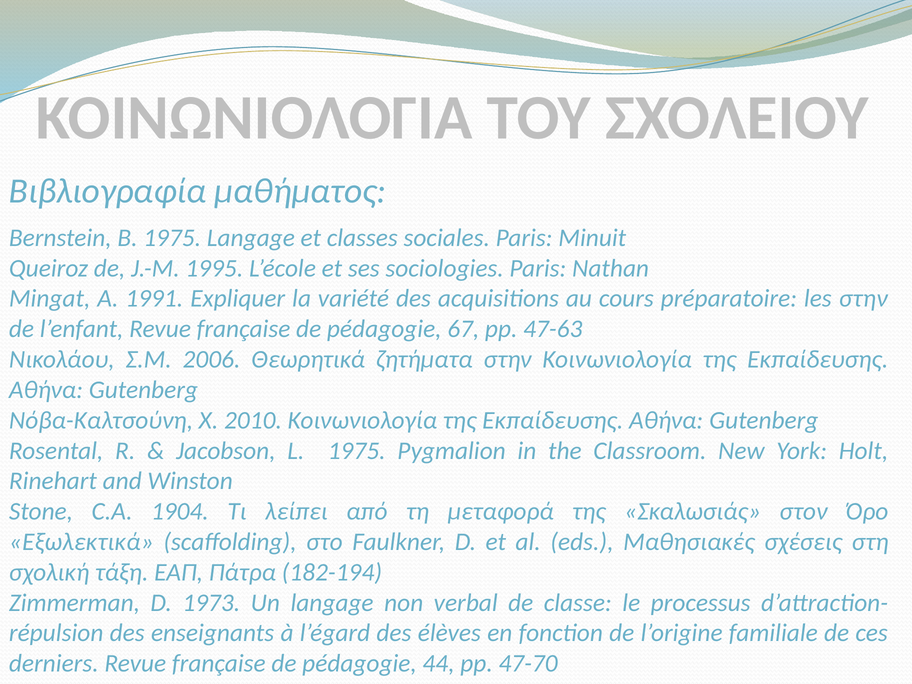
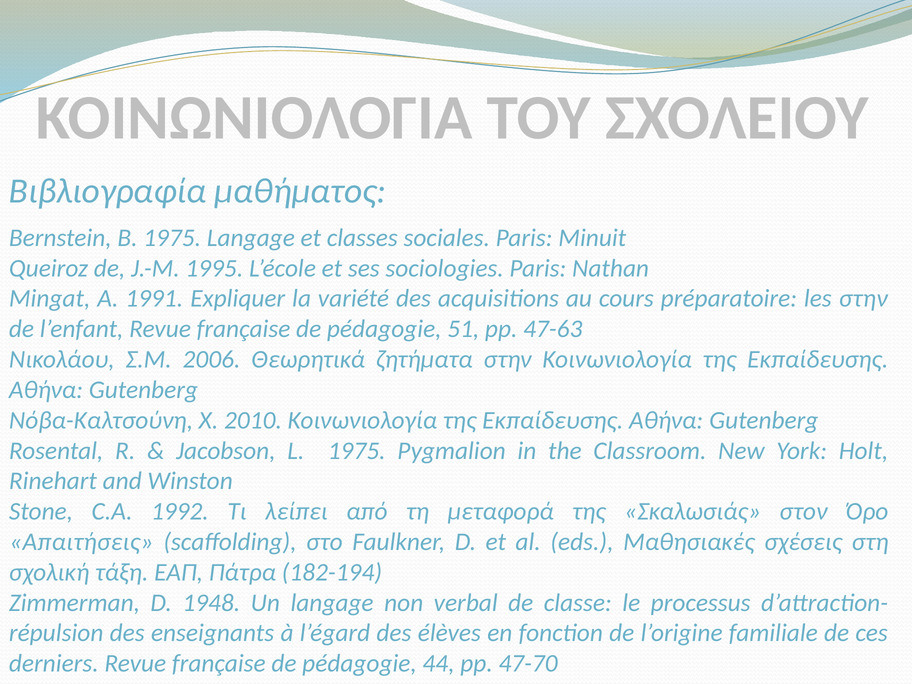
67: 67 -> 51 (463, 329)
1904: 1904 -> 1992 (180, 511)
Εξωλεκτικά: Εξωλεκτικά -> Απαιτήσεις (81, 542)
1973: 1973 -> 1948 (211, 603)
